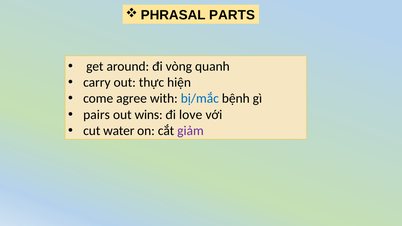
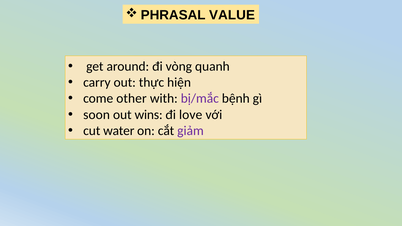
PARTS: PARTS -> VALUE (232, 15)
agree: agree -> other (131, 99)
bị/mắc colour: blue -> purple (200, 99)
pairs: pairs -> soon (97, 115)
